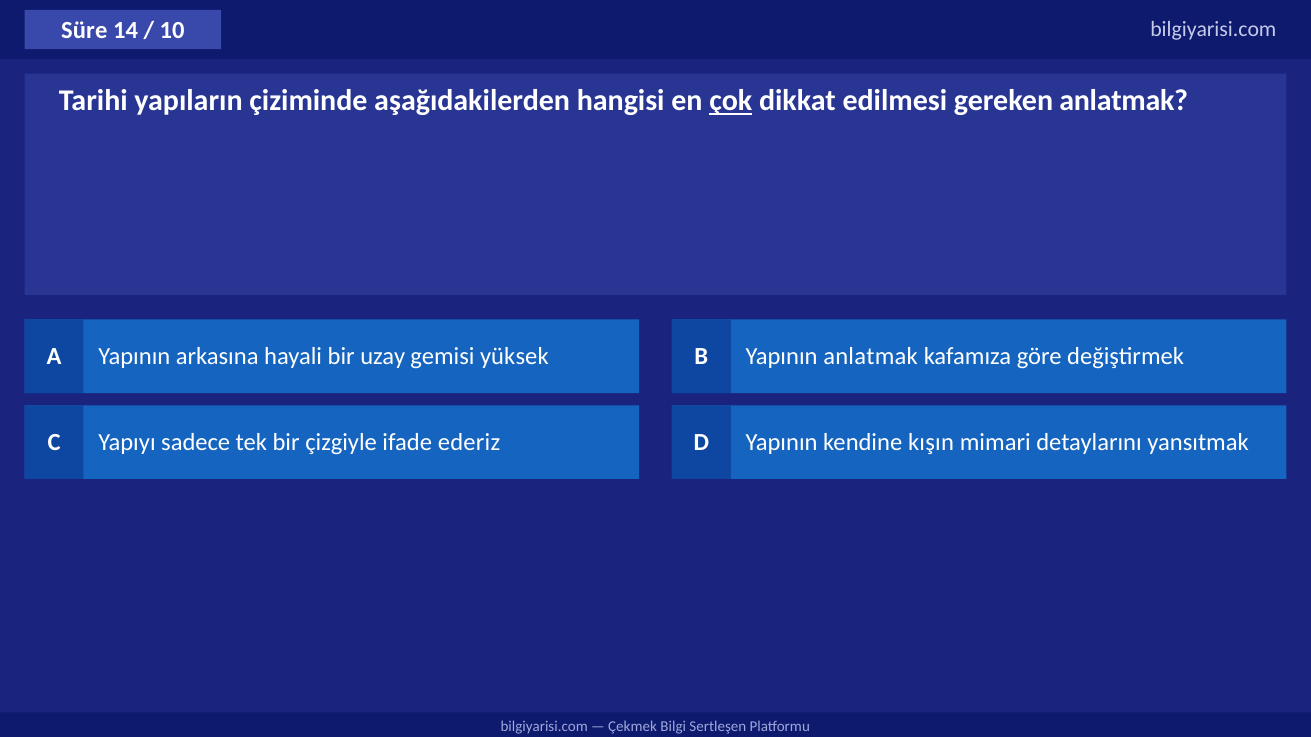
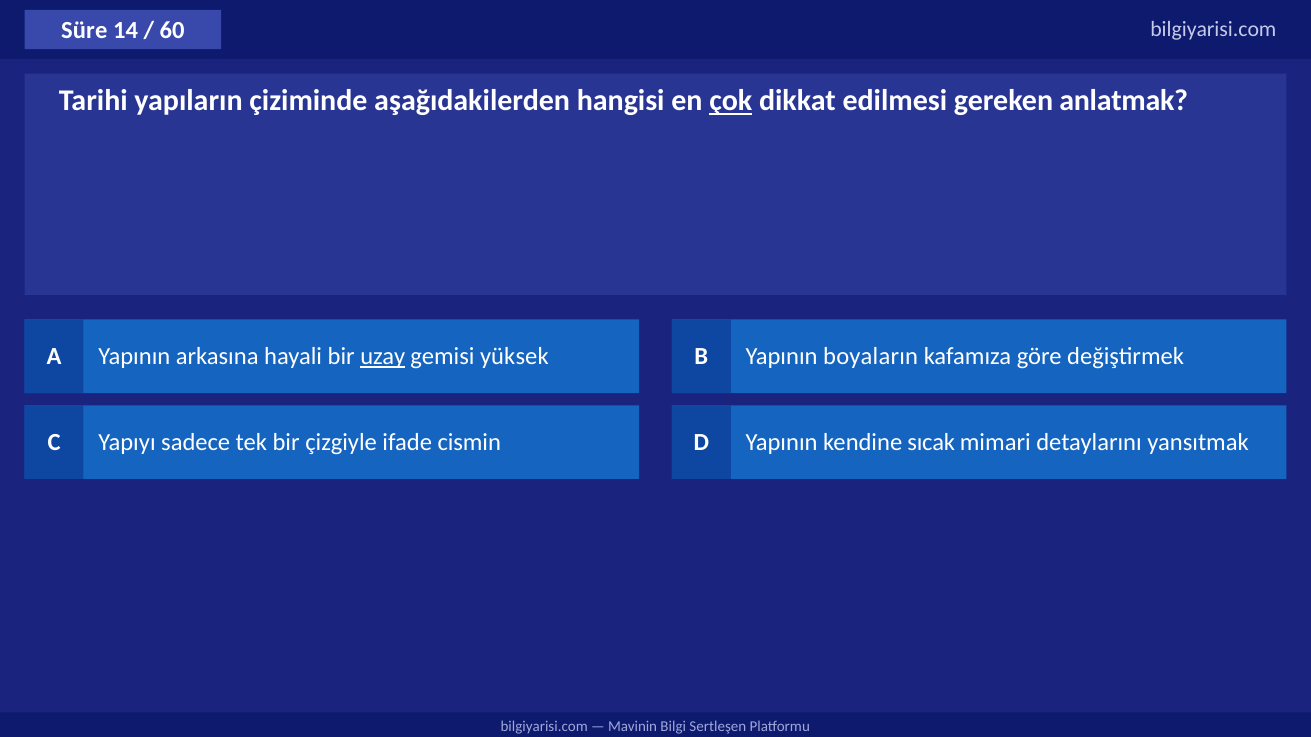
10: 10 -> 60 (172, 30)
uzay underline: none -> present (383, 357)
Yapının anlatmak: anlatmak -> boyaların (871, 357)
ederiz: ederiz -> cismin (469, 443)
kışın: kışın -> sıcak (931, 443)
Çekmek: Çekmek -> Mavinin (633, 727)
